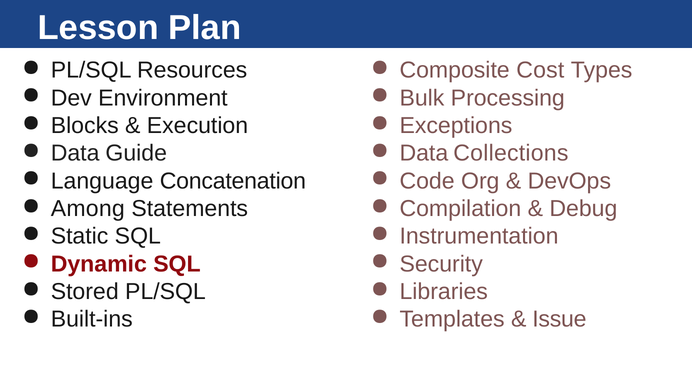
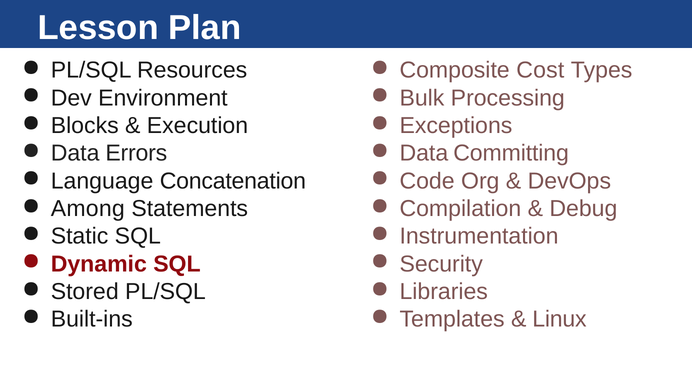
Guide: Guide -> Errors (136, 153)
Collections: Collections -> Committing (511, 153)
Issue: Issue -> Linux (559, 320)
